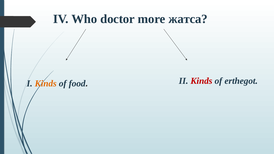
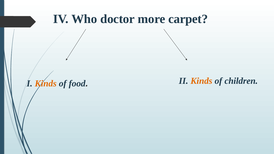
жатса: жатса -> carpet (188, 19)
Kinds colour: red -> orange (201, 81)
erthegot: erthegot -> children (241, 81)
